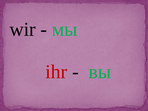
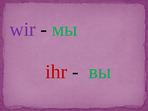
wir colour: black -> purple (23, 29)
